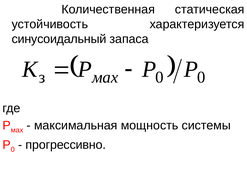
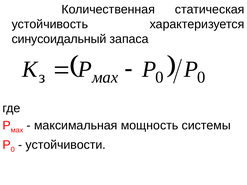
прогрессивно: прогрессивно -> устойчивости (66, 145)
